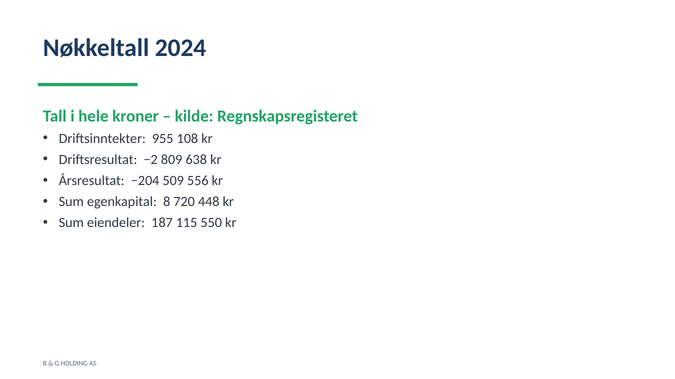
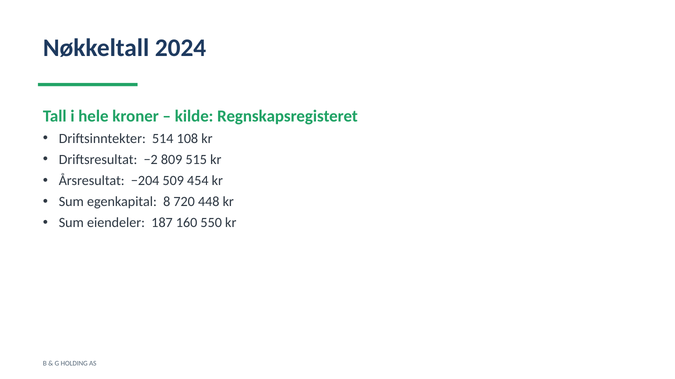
955: 955 -> 514 (163, 139)
638: 638 -> 515 (196, 160)
556: 556 -> 454 (198, 181)
115: 115 -> 160 (187, 223)
